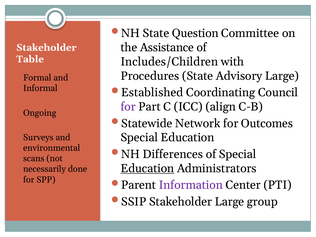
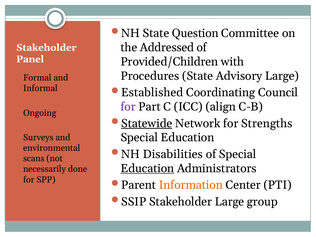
Assistance: Assistance -> Addressed (167, 47)
Table: Table -> Panel (30, 59)
Includes/Children: Includes/Children -> Provided/Children (169, 62)
Statewide underline: none -> present (147, 123)
Outcomes: Outcomes -> Strengths (267, 123)
Differences: Differences -> Disabilities (173, 154)
Information colour: purple -> orange (191, 185)
